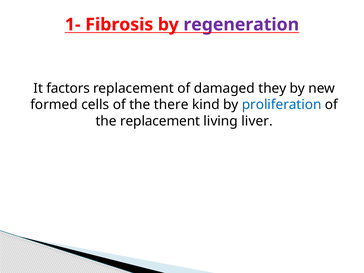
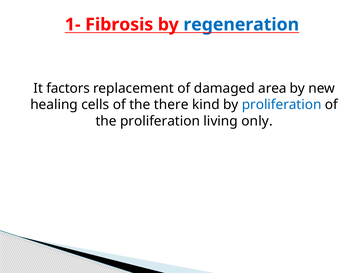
regeneration colour: purple -> blue (241, 25)
they: they -> area (272, 88)
formed: formed -> healing (54, 105)
the replacement: replacement -> proliferation (160, 121)
liver: liver -> only (257, 121)
